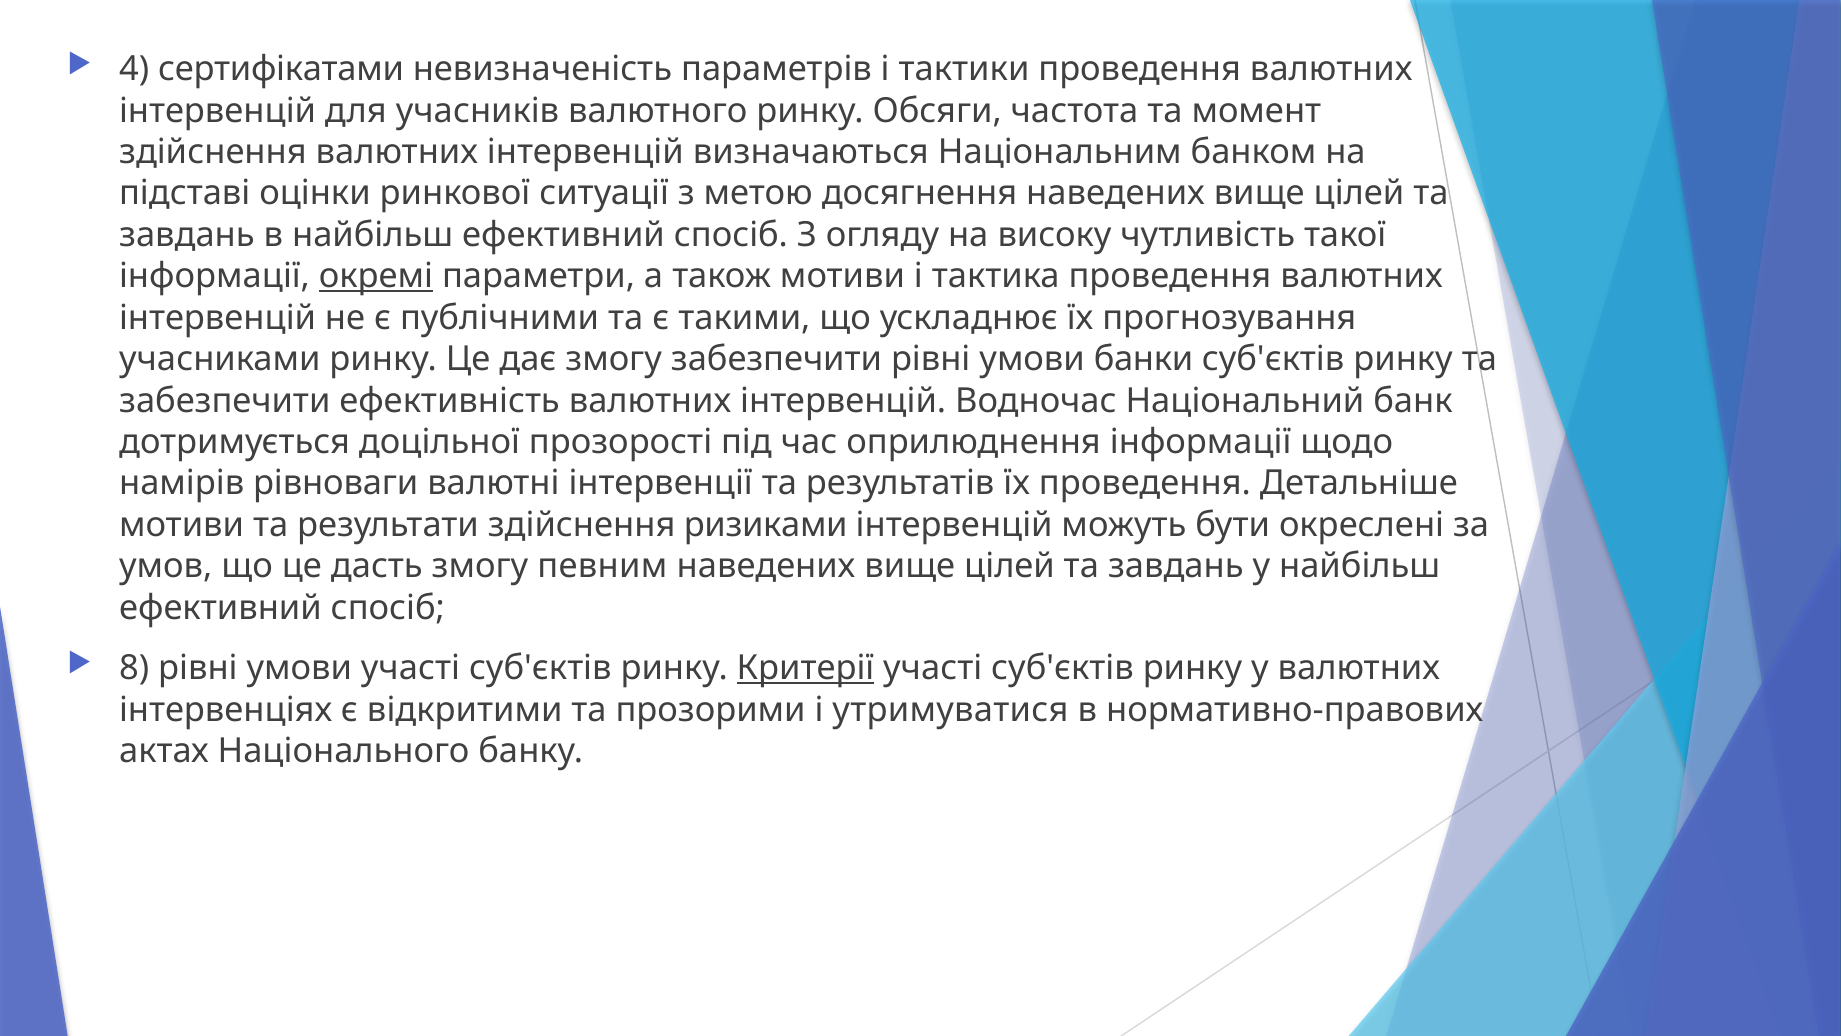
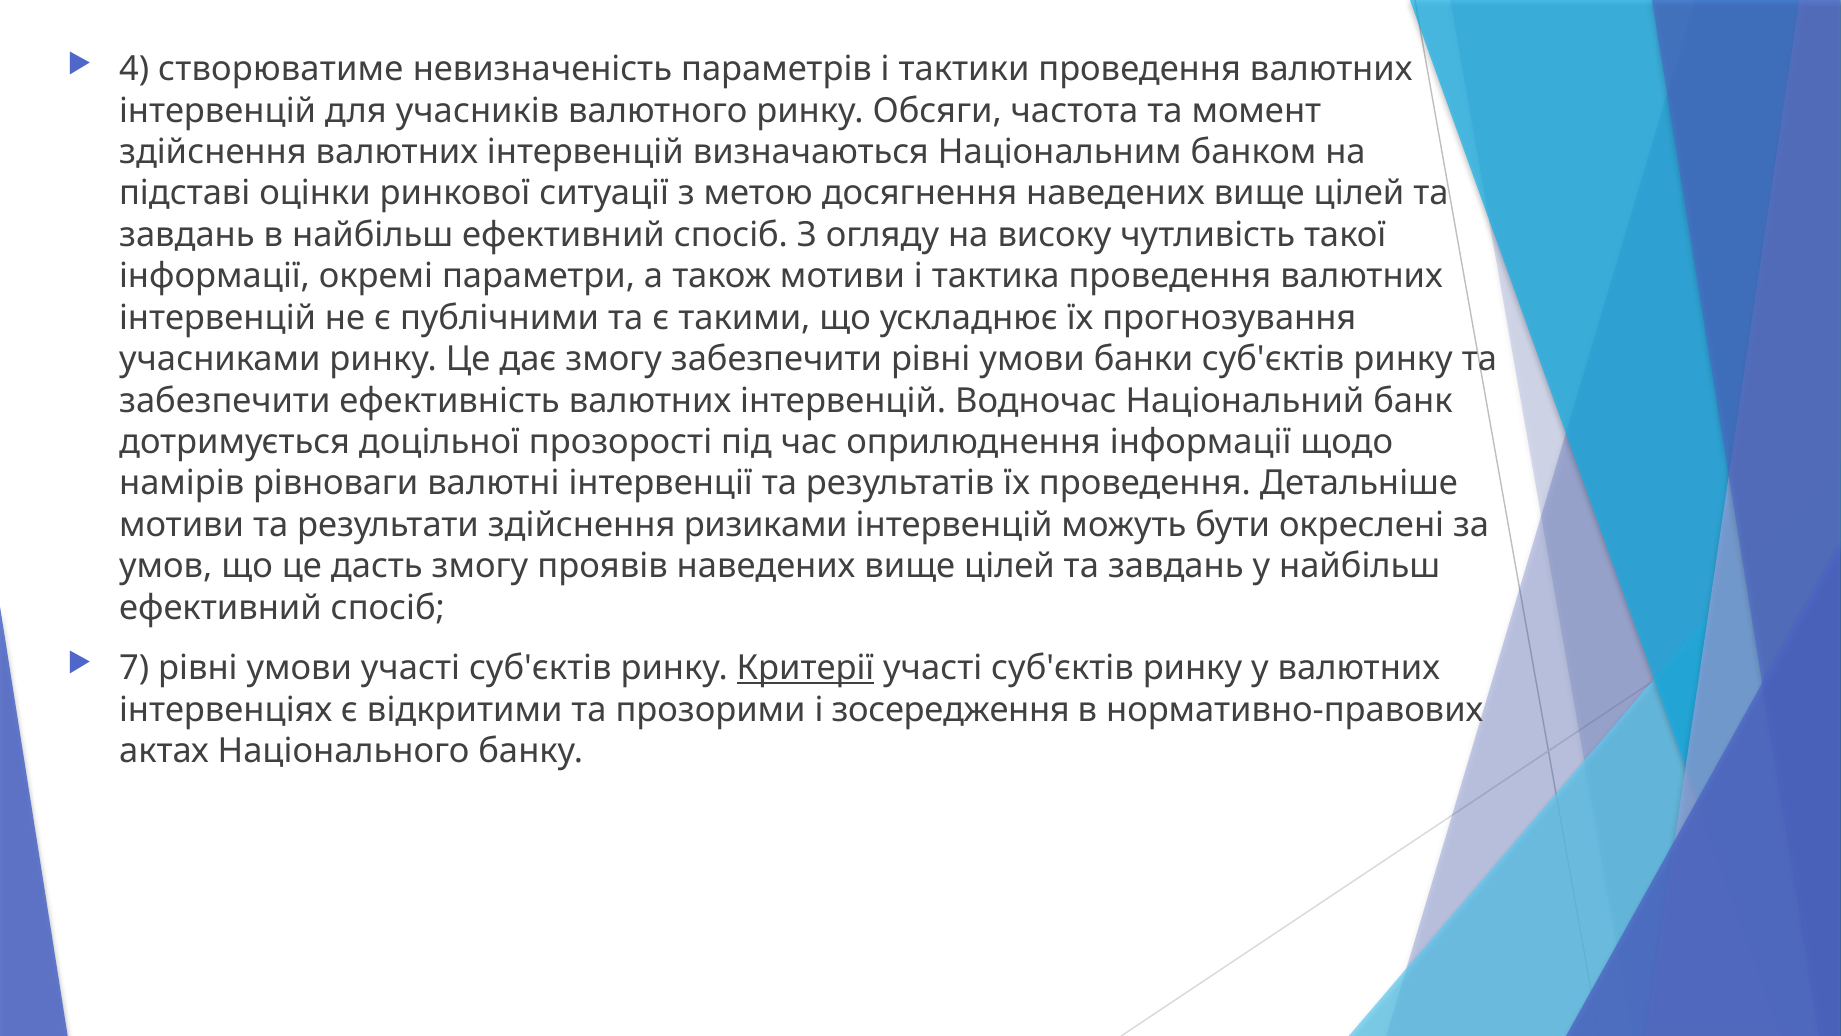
сертифікатами: сертифікатами -> створюватиме (281, 69)
окремі underline: present -> none (376, 276)
певним: певним -> проявів (603, 566)
8: 8 -> 7 (134, 668)
утримуватися: утримуватися -> зосередження (951, 710)
